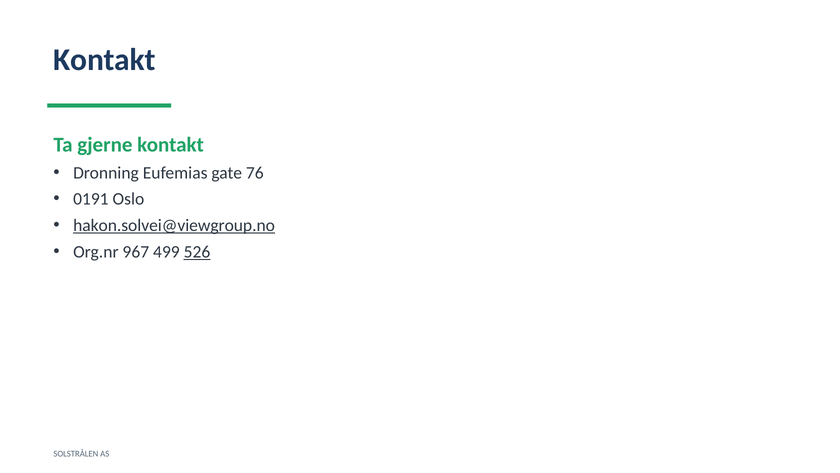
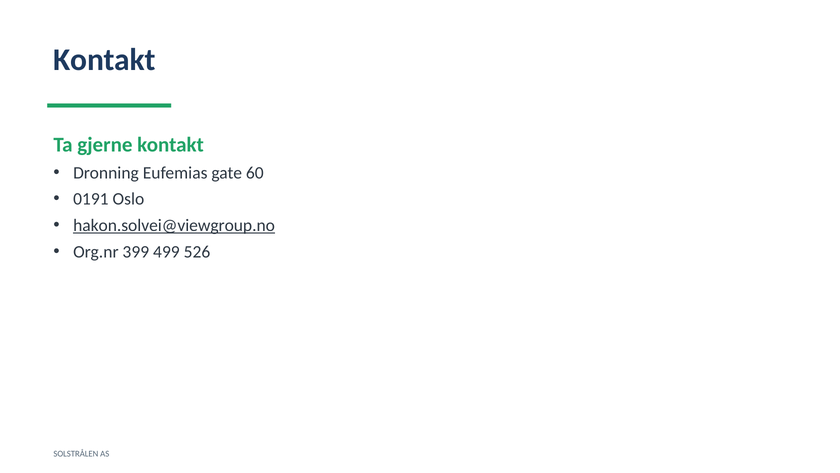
76: 76 -> 60 (255, 173)
967: 967 -> 399 (136, 252)
526 underline: present -> none (197, 252)
